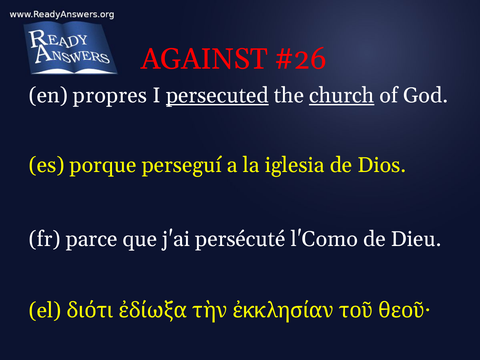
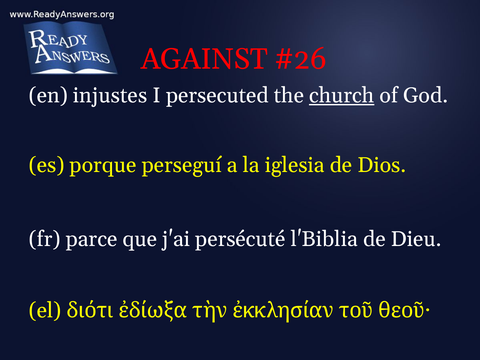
propres: propres -> injustes (110, 96)
persecuted underline: present -> none (217, 96)
l'Como: l'Como -> l'Biblia (324, 239)
